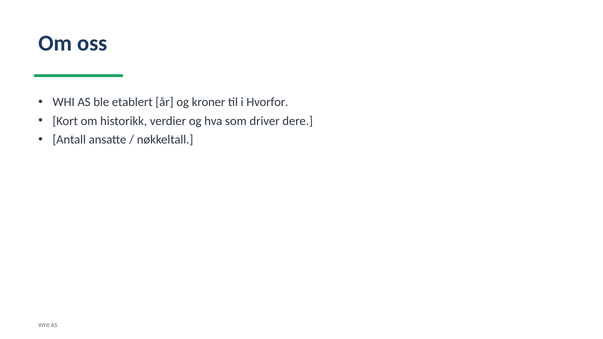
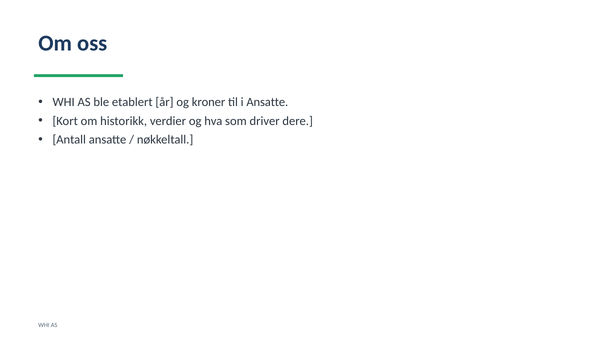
i Hvorfor: Hvorfor -> Ansatte (267, 102)
